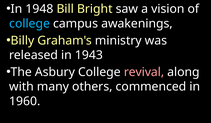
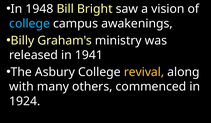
1943: 1943 -> 1941 (89, 55)
revival colour: pink -> yellow (144, 72)
1960: 1960 -> 1924 (25, 102)
